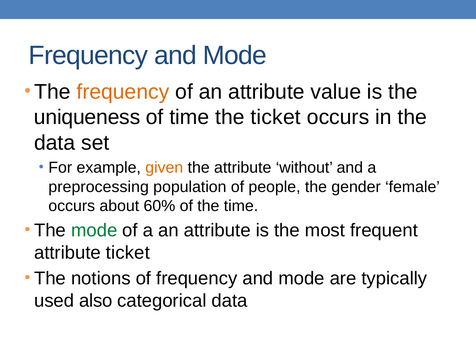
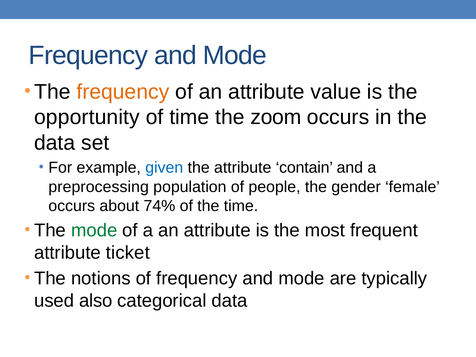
uniqueness: uniqueness -> opportunity (87, 117)
the ticket: ticket -> zoom (276, 117)
given colour: orange -> blue (164, 168)
without: without -> contain (304, 168)
60%: 60% -> 74% (159, 206)
